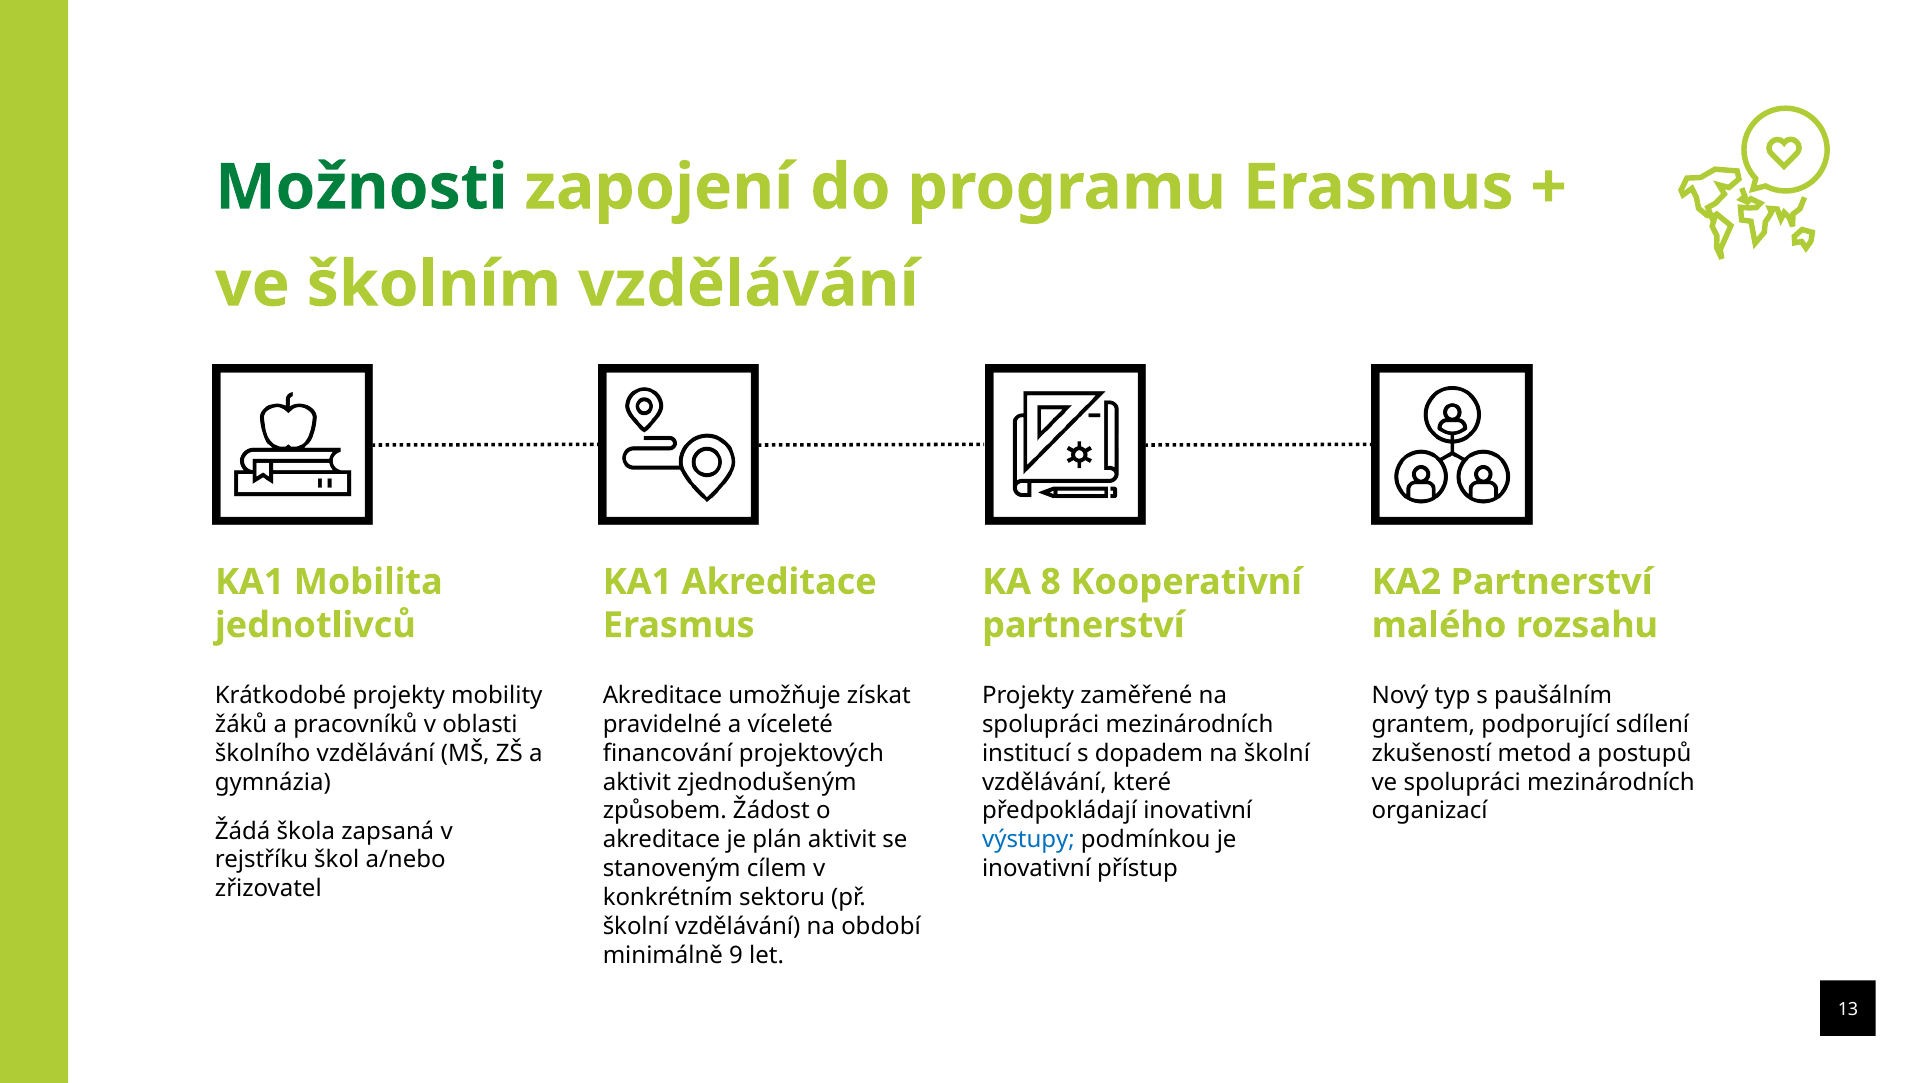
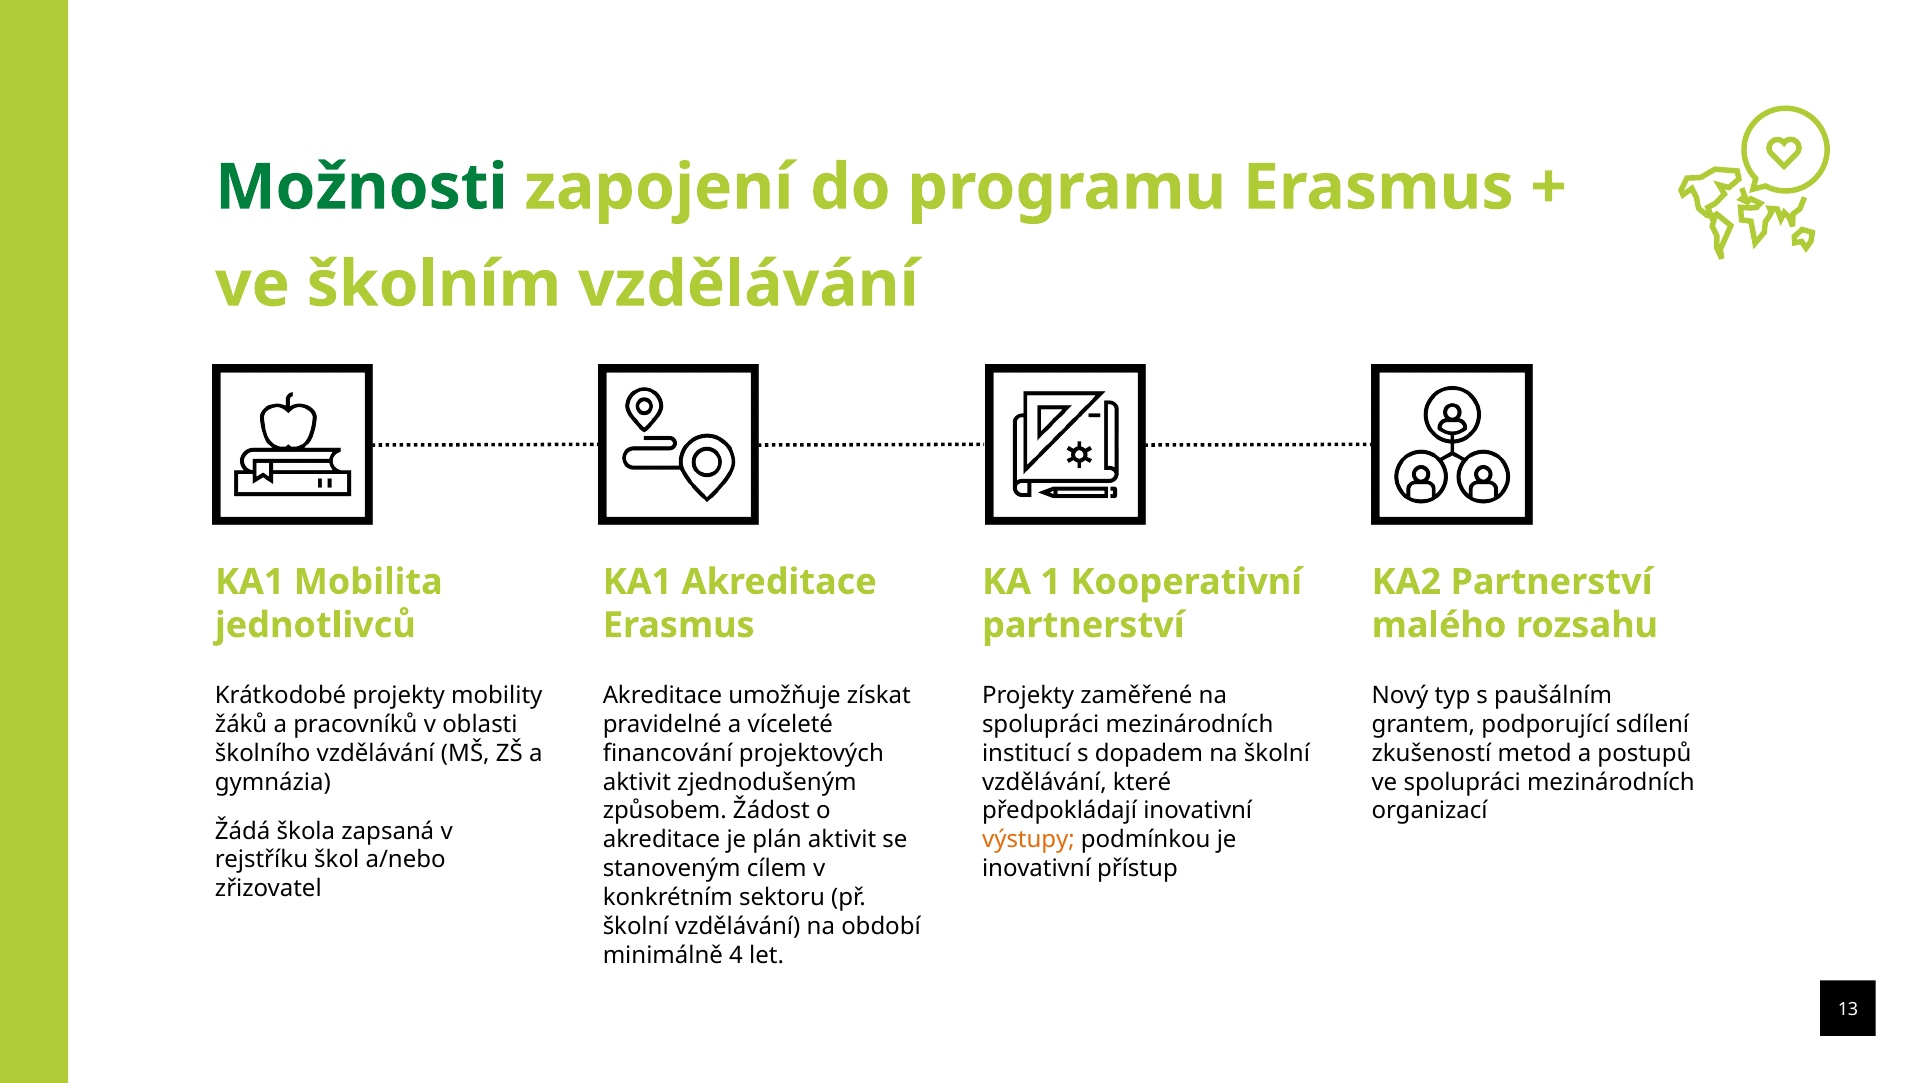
8: 8 -> 1 (1051, 582)
výstupy colour: blue -> orange (1028, 840)
9: 9 -> 4 (736, 955)
